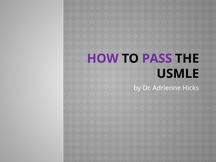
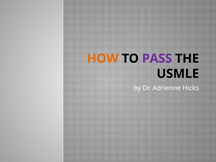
HOW colour: purple -> orange (103, 59)
